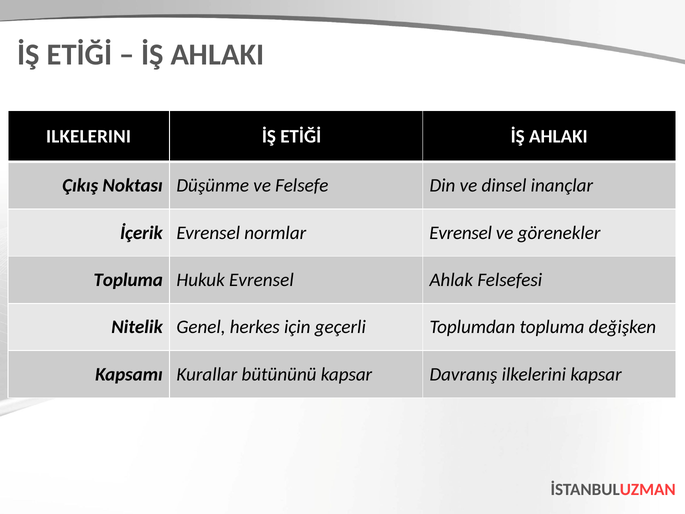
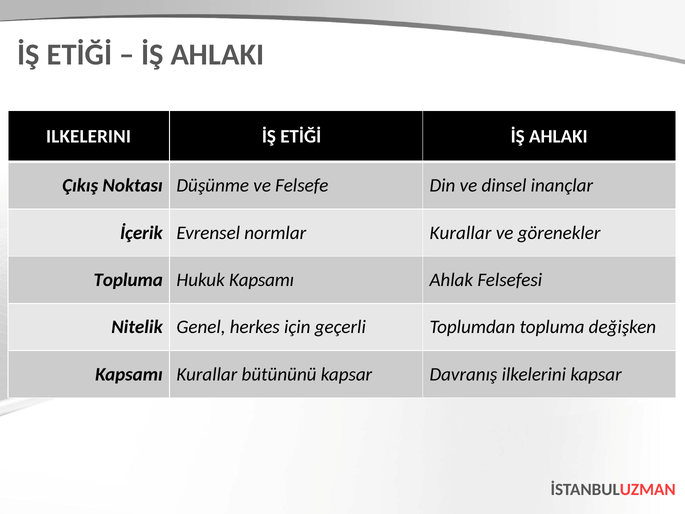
normlar Evrensel: Evrensel -> Kurallar (460, 233)
Hukuk Evrensel: Evrensel -> Kapsamı (262, 280)
